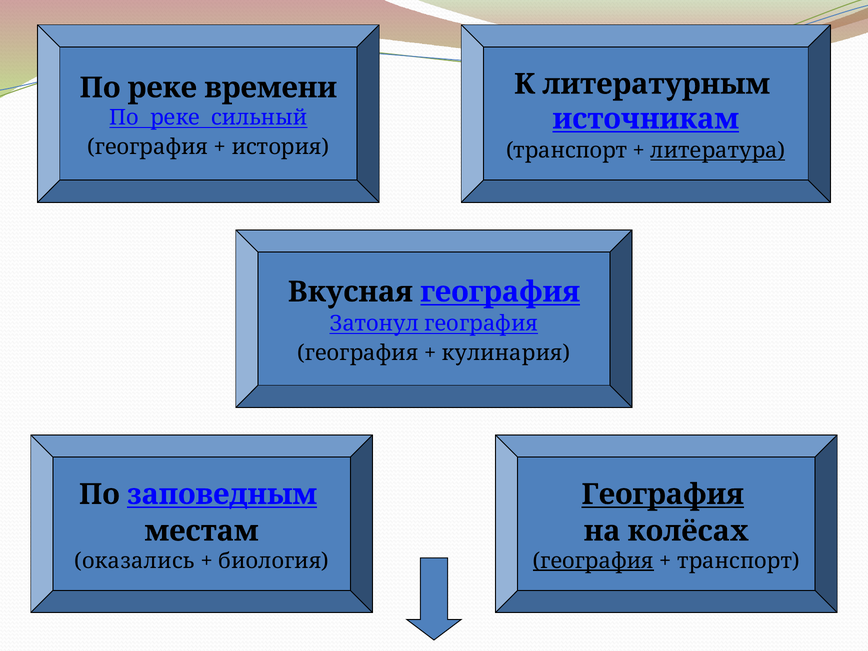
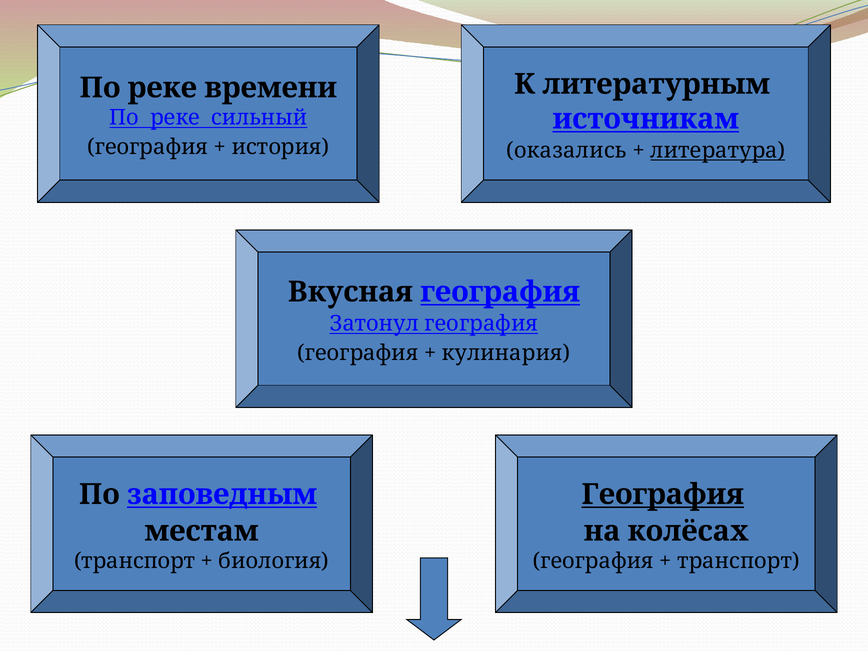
транспорт: транспорт -> оказались (567, 151)
оказались: оказались -> транспорт (135, 561)
география underline: present -> none (593, 561)
